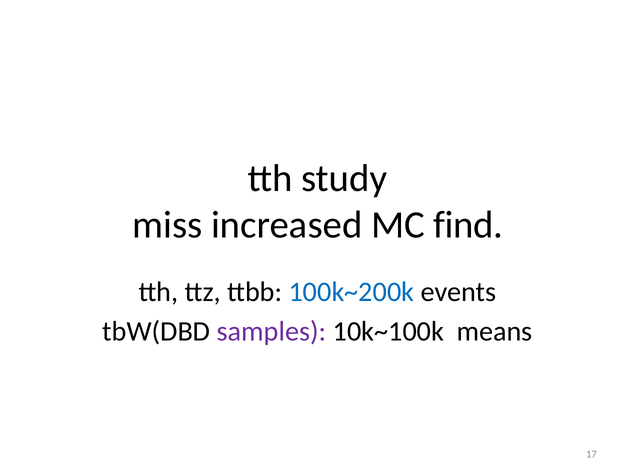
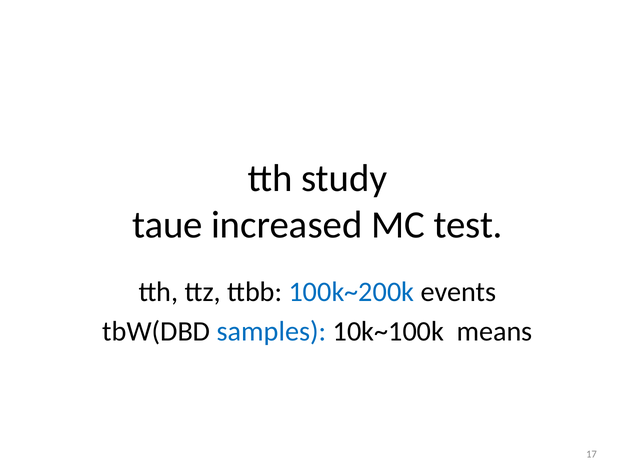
miss: miss -> taue (167, 225)
find: find -> test (468, 225)
samples colour: purple -> blue (272, 331)
